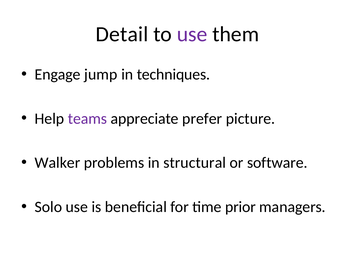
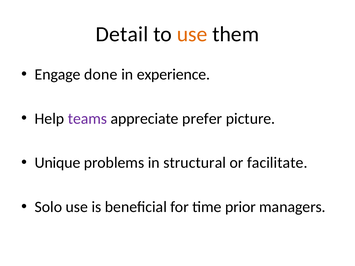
use colour: purple -> orange (192, 34)
jump: jump -> done (101, 74)
techniques: techniques -> experience (173, 74)
Walker: Walker -> Unique (57, 163)
software: software -> facilitate (277, 163)
